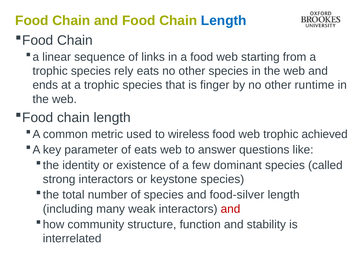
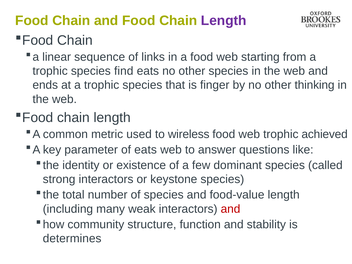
Length colour: blue -> purple (224, 21)
rely: rely -> find (124, 71)
runtime: runtime -> thinking (315, 85)
food-silver: food-silver -> food-value (237, 195)
interrelated: interrelated -> determines (72, 239)
